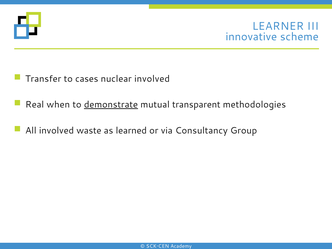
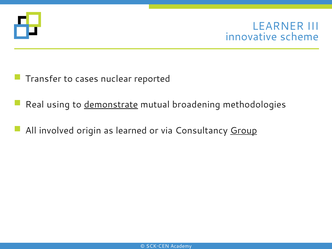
nuclear involved: involved -> reported (152, 79)
when: when -> using (58, 105)
transparent: transparent -> broadening (196, 105)
waste: waste -> origin (89, 130)
Group underline: none -> present (244, 130)
